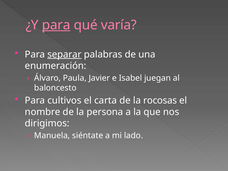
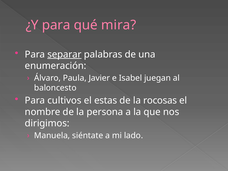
para underline: present -> none (56, 25)
varía: varía -> mira (119, 25)
carta: carta -> estas (106, 101)
